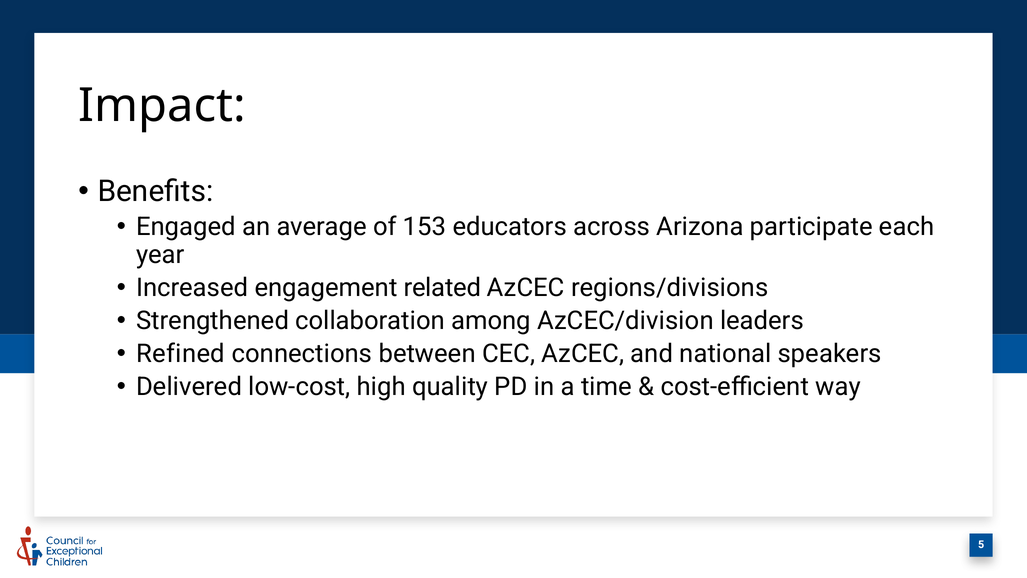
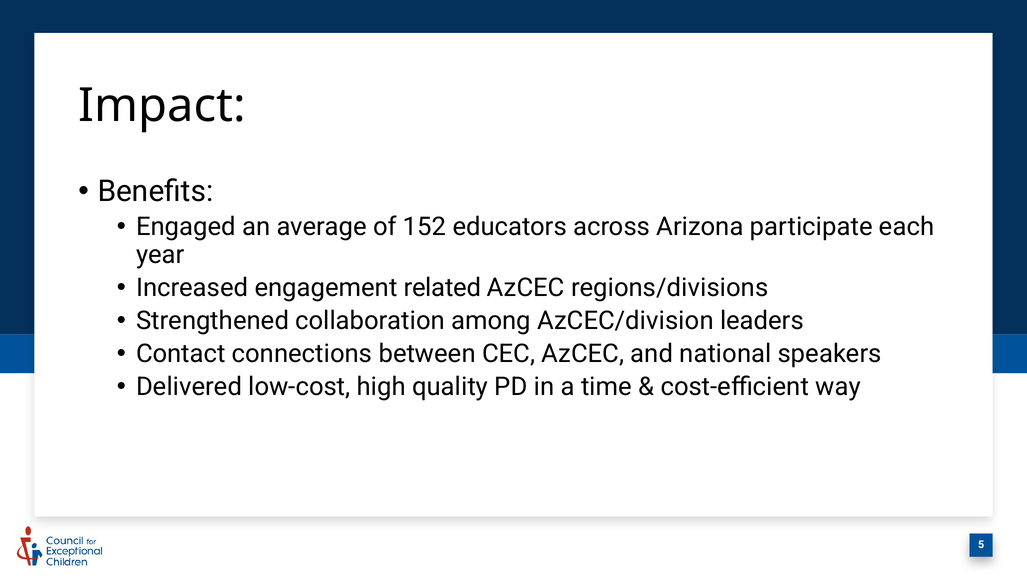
153: 153 -> 152 (425, 227)
Refined: Refined -> Contact (181, 354)
